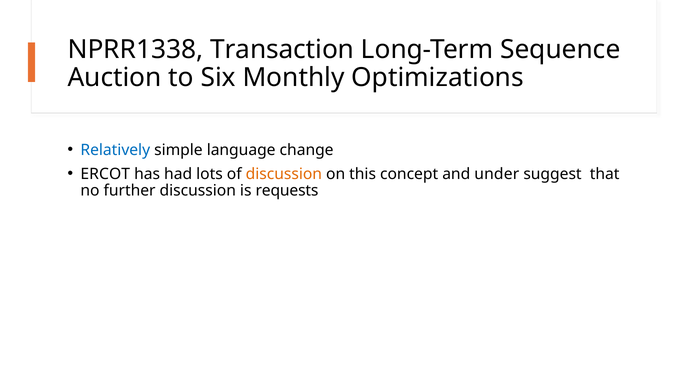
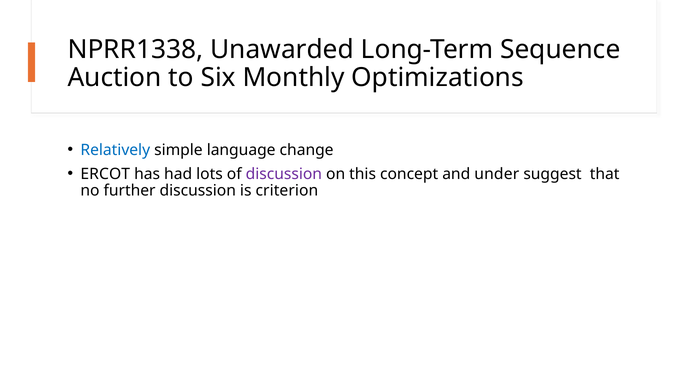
Transaction: Transaction -> Unawarded (282, 49)
discussion colour: orange -> purple (284, 174)
requests: requests -> criterion (287, 191)
